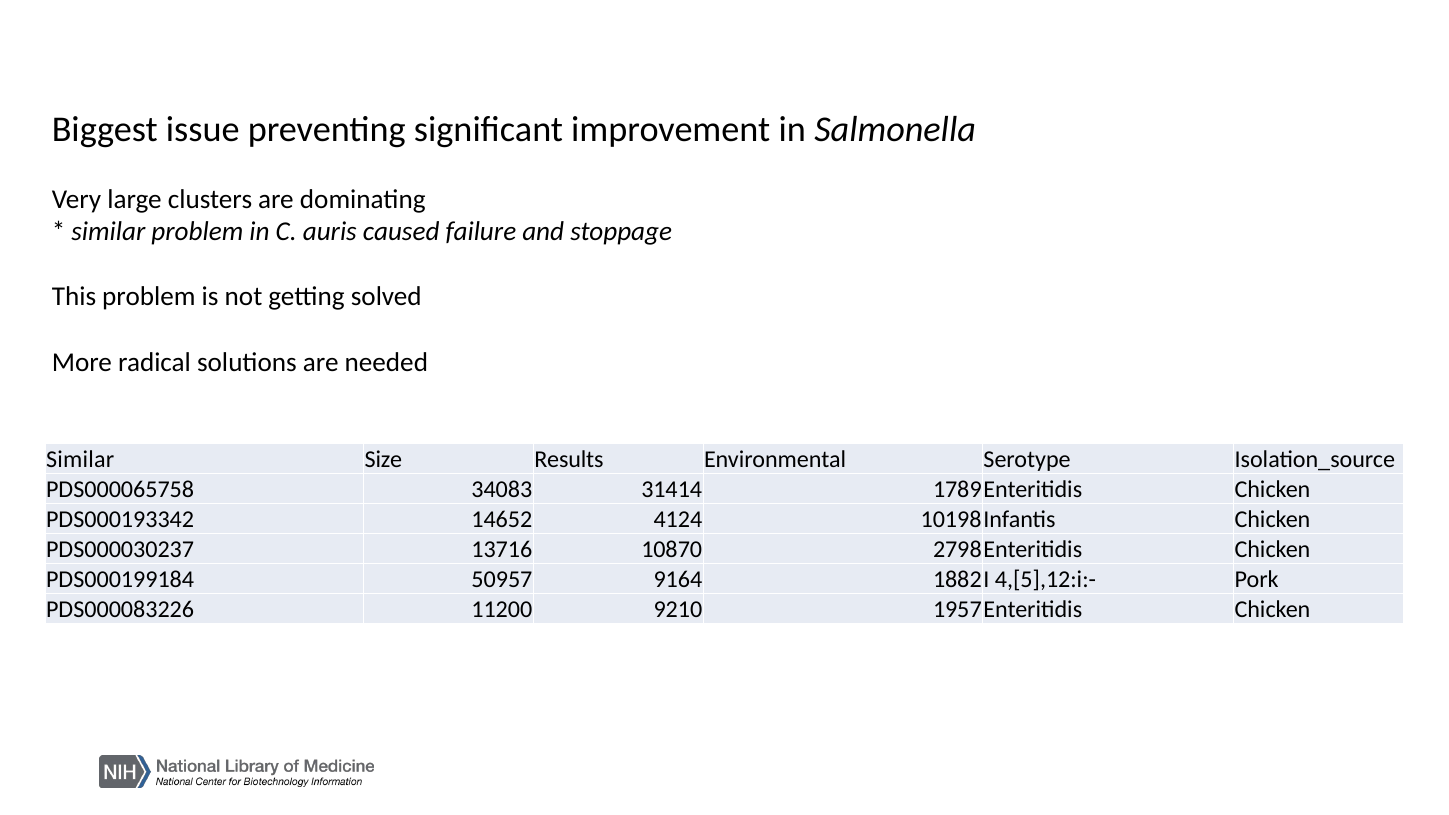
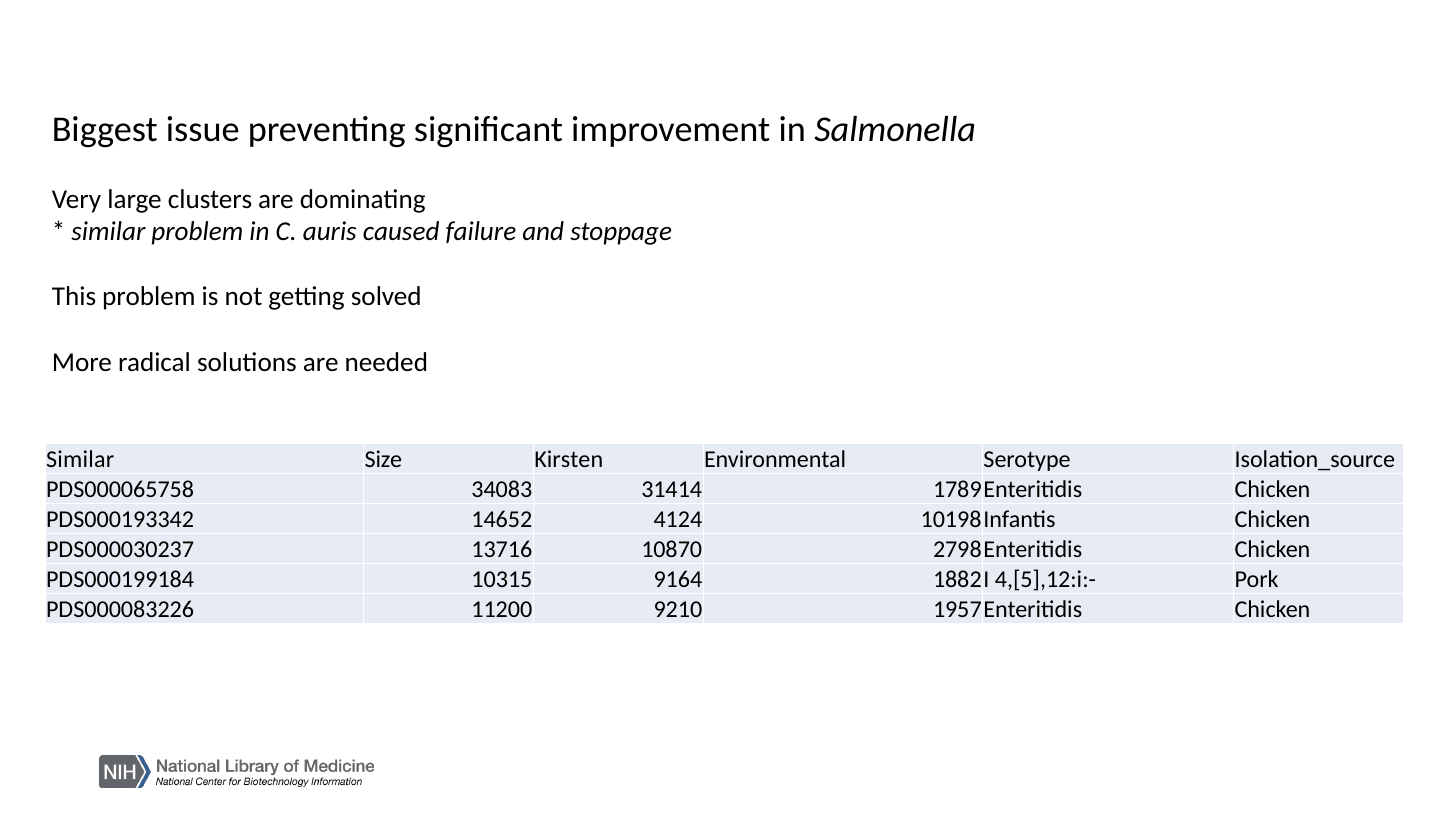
Results: Results -> Kirsten (569, 460)
50957: 50957 -> 10315 (502, 579)
